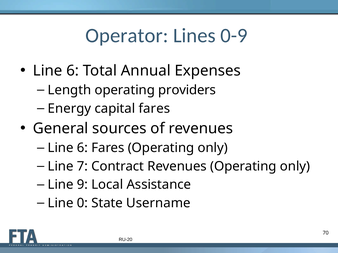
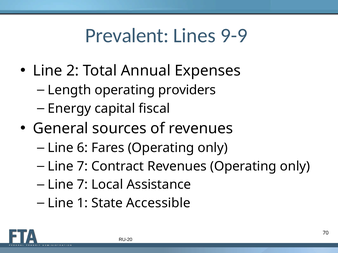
Operator: Operator -> Prevalent (127, 36)
0-9: 0-9 -> 9-9 (234, 36)
6: 6 -> 2 (73, 71)
capital fares: fares -> fiscal (154, 109)
9: 9 -> 7 (82, 185)
0: 0 -> 1 (82, 203)
Username: Username -> Accessible (158, 203)
